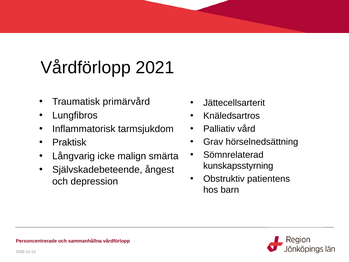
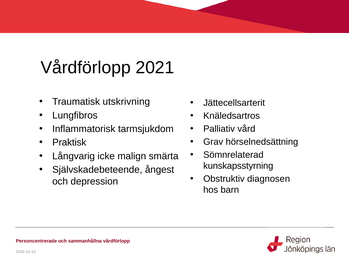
primärvård: primärvård -> utskrivning (126, 102)
patientens: patientens -> diagnosen (269, 179)
